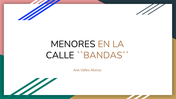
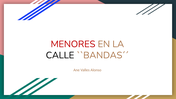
MENORES colour: black -> red (73, 44)
